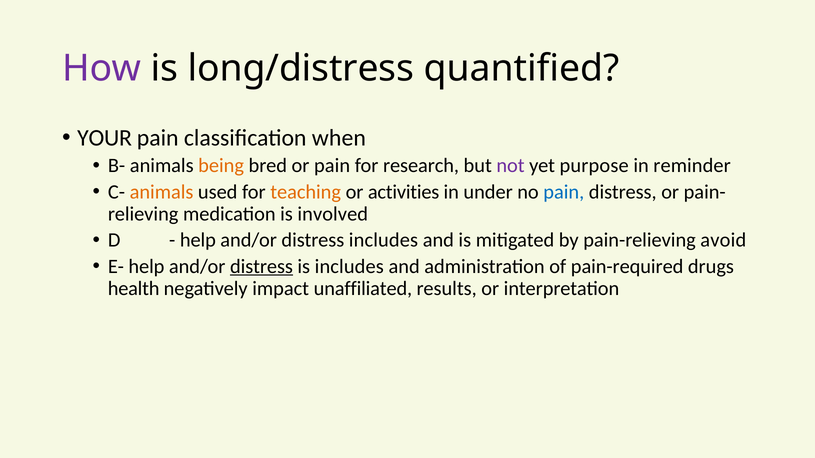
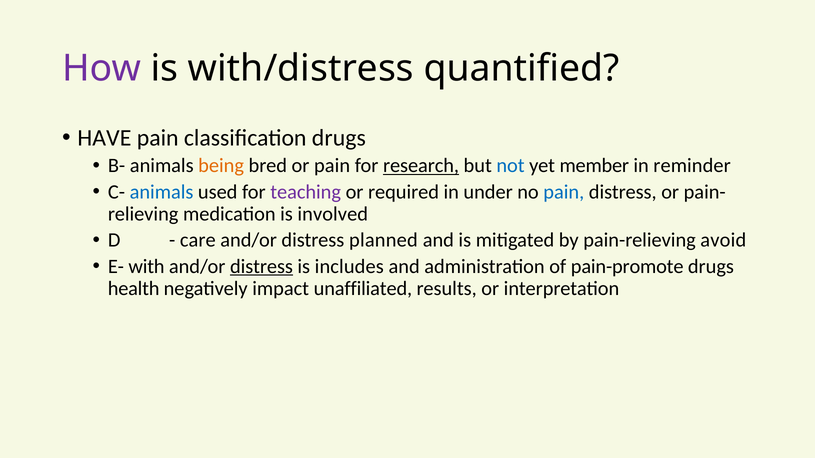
long/distress: long/distress -> with/distress (301, 68)
YOUR: YOUR -> HAVE (104, 138)
classification when: when -> drugs (339, 138)
research underline: none -> present (421, 166)
not colour: purple -> blue (510, 166)
purpose: purpose -> member (594, 166)
animals colour: orange -> blue (162, 192)
teaching colour: orange -> purple (306, 192)
activities: activities -> required (404, 192)
help: help -> care (198, 240)
distress includes: includes -> planned (383, 240)
E- help: help -> with (147, 267)
pain-required: pain-required -> pain-promote (627, 267)
